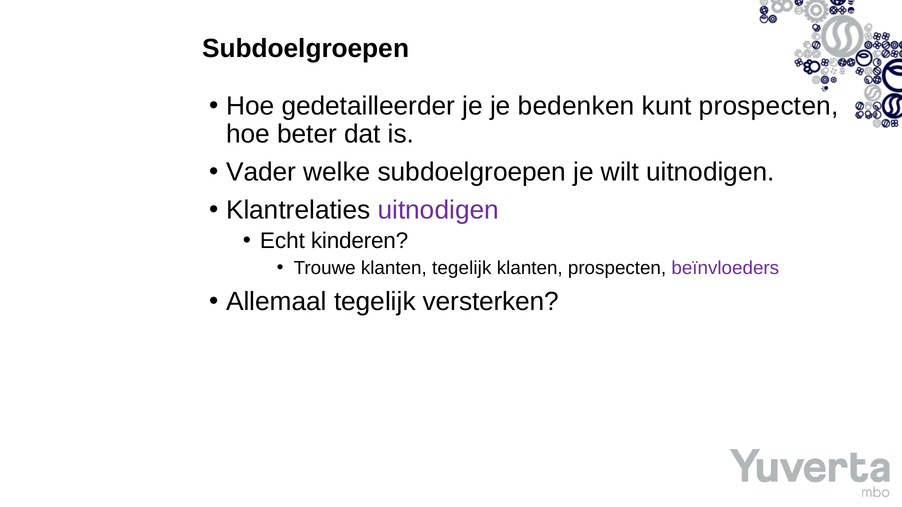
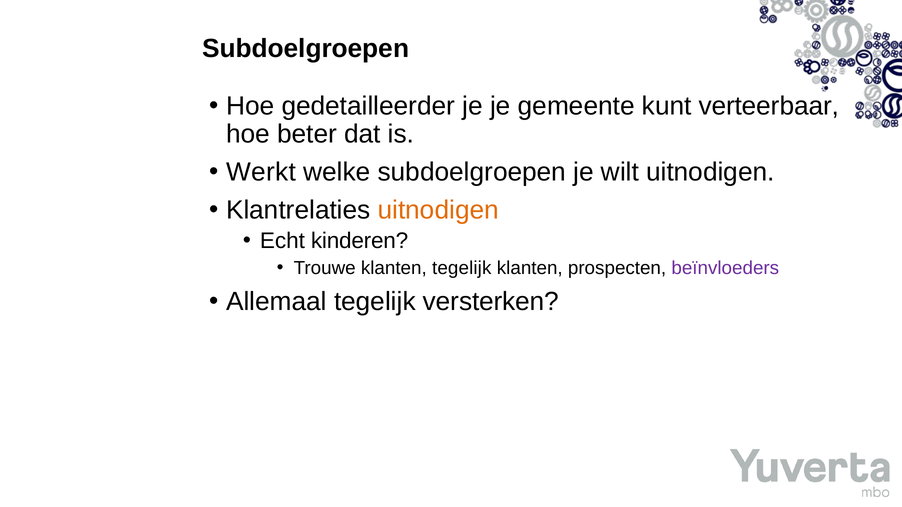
bedenken: bedenken -> gemeente (576, 106)
kunt prospecten: prospecten -> verteerbaar (769, 106)
Vader: Vader -> Werkt (261, 172)
uitnodigen colour: purple -> orange (438, 210)
